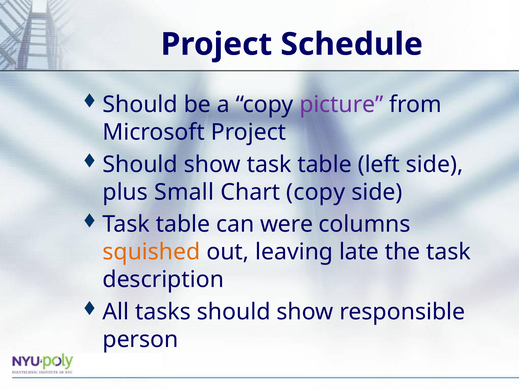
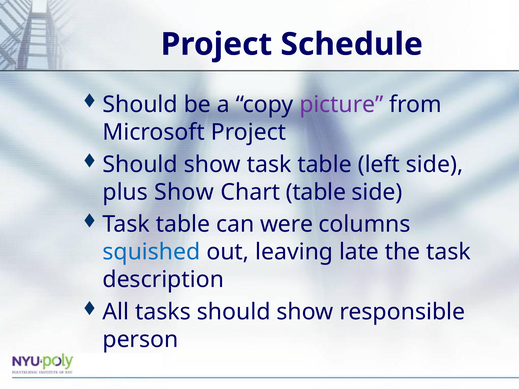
plus Small: Small -> Show (184, 192)
Chart copy: copy -> table (316, 192)
squished colour: orange -> blue (151, 252)
